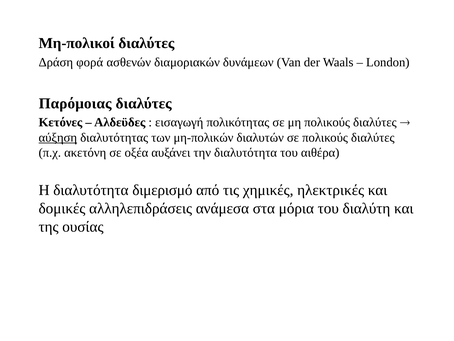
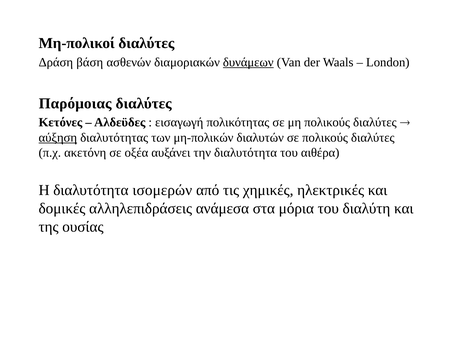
φορά: φορά -> βάση (90, 62)
δυνάμεων underline: none -> present (248, 62)
διμερισμό: διμερισμό -> ισομερών (162, 190)
